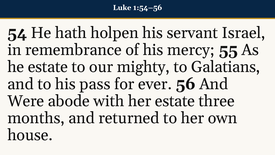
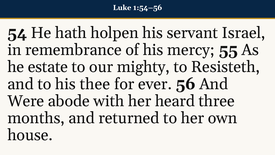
Galatians: Galatians -> Resisteth (226, 67)
pass: pass -> thee (95, 84)
her estate: estate -> heard (175, 101)
